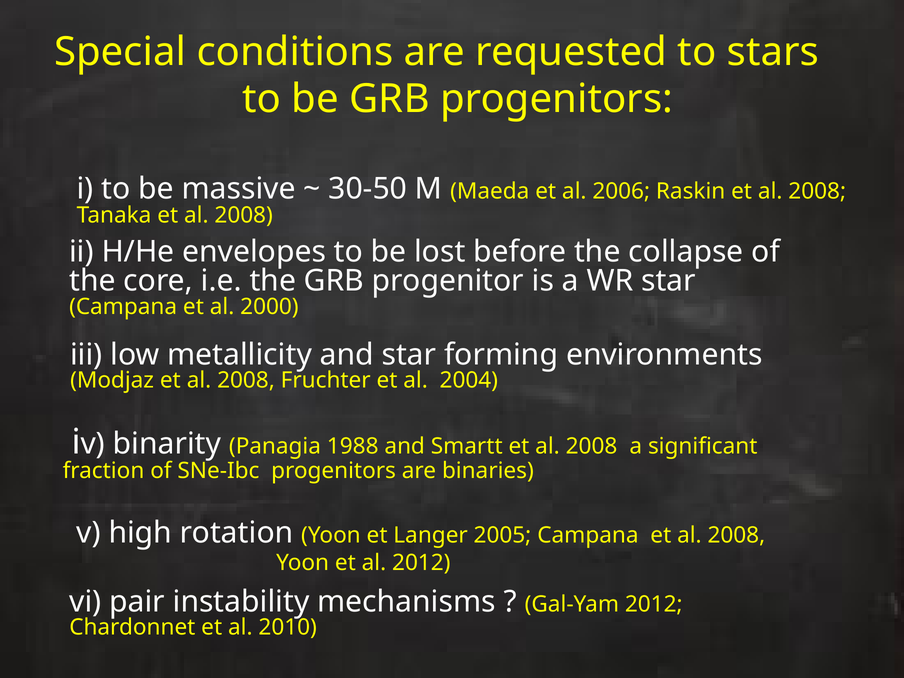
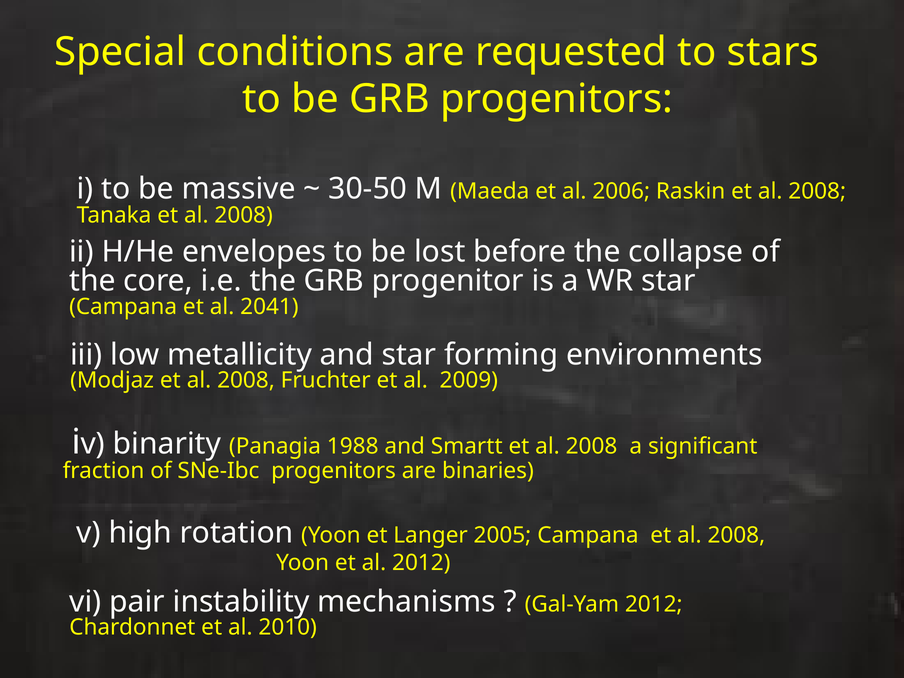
2000: 2000 -> 2041 (269, 307)
2004: 2004 -> 2009 (469, 380)
